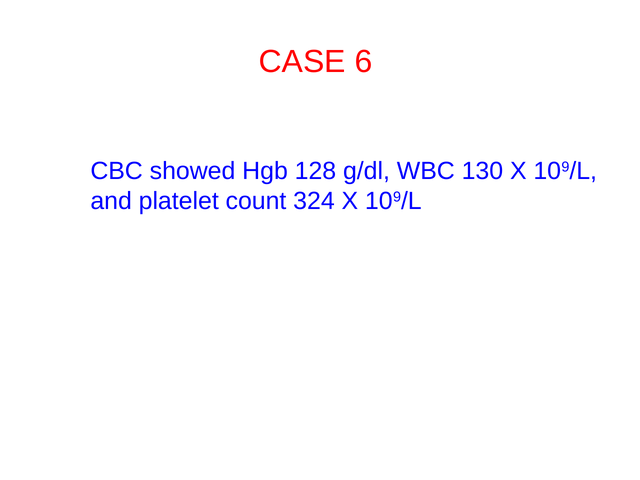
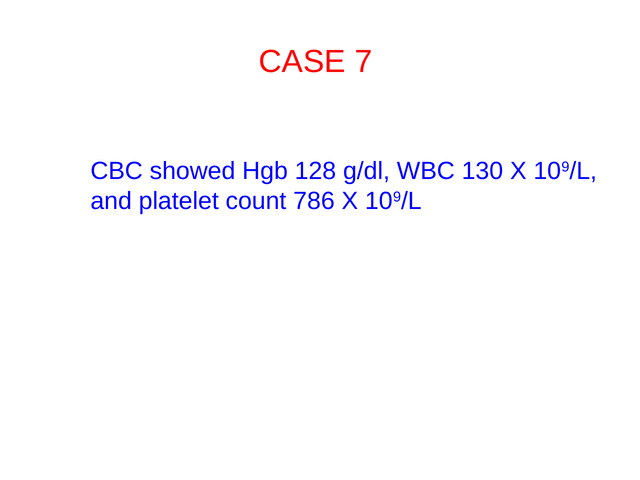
6: 6 -> 7 (363, 61)
324: 324 -> 786 (314, 201)
